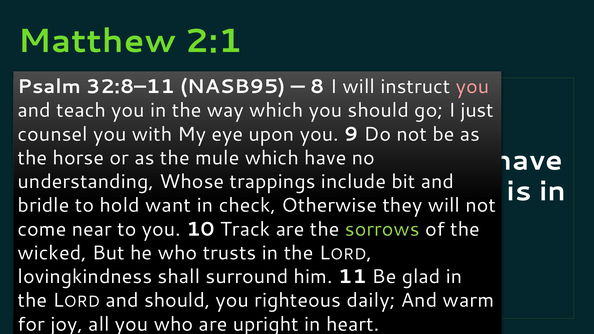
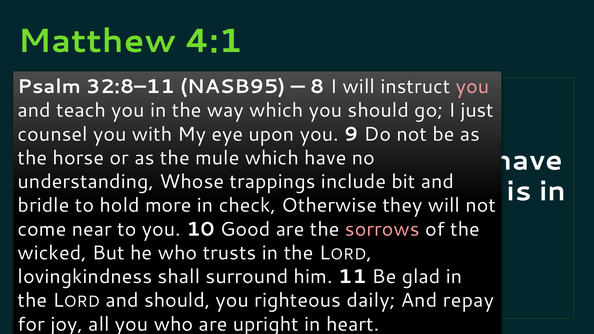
2:1: 2:1 -> 4:1 (214, 41)
want: want -> more (168, 206)
10 Track: Track -> Good (245, 229)
sorrows colour: light green -> pink (382, 229)
warm: warm -> repay (469, 301)
